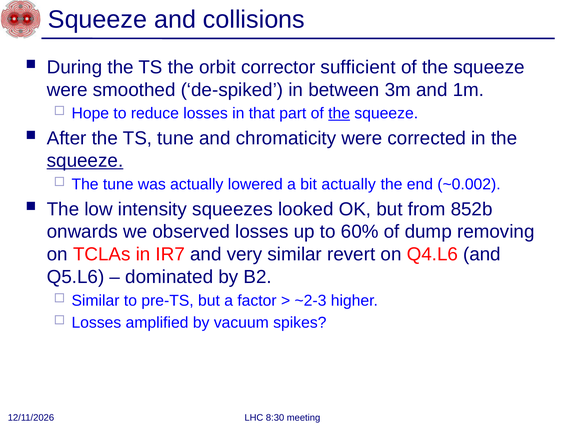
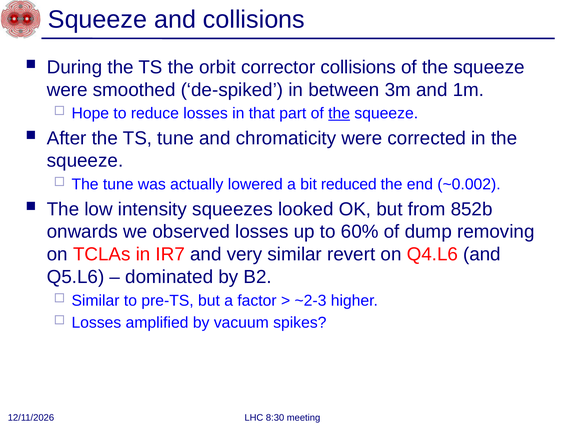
corrector sufficient: sufficient -> collisions (358, 67)
squeeze underline: present -> none (85, 161)
bit actually: actually -> reduced (349, 184)
